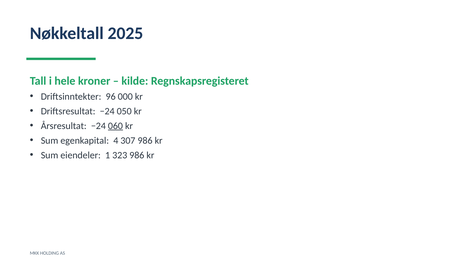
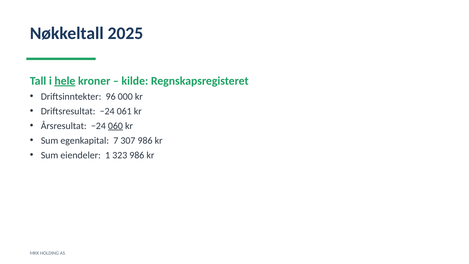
hele underline: none -> present (65, 81)
050: 050 -> 061 (124, 111)
4: 4 -> 7 (116, 140)
